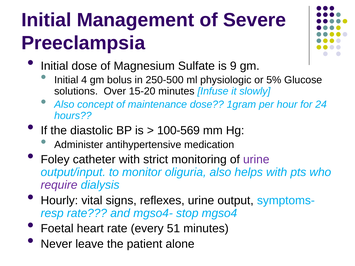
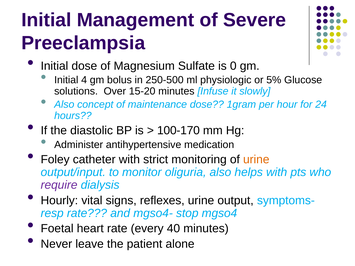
9: 9 -> 0 (233, 66)
100-569: 100-569 -> 100-170 (178, 131)
urine colour: purple -> orange (256, 160)
51: 51 -> 40 (173, 229)
